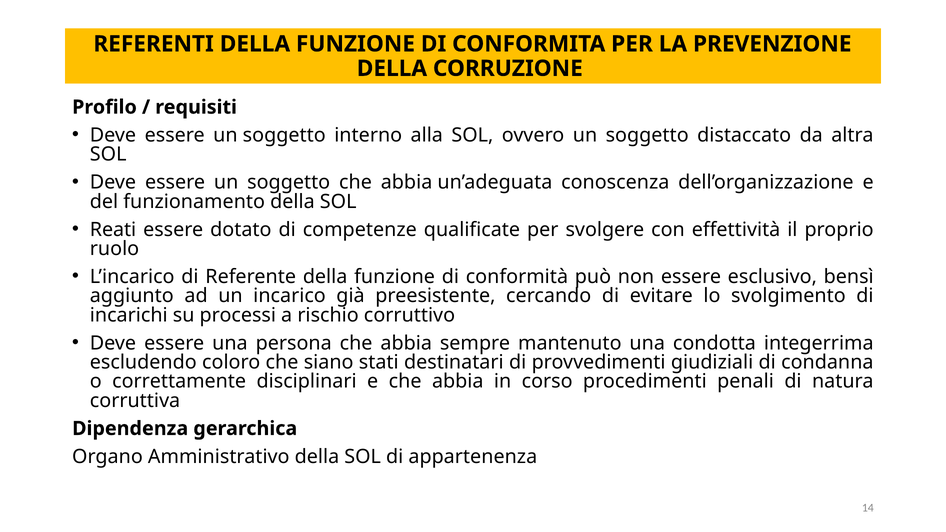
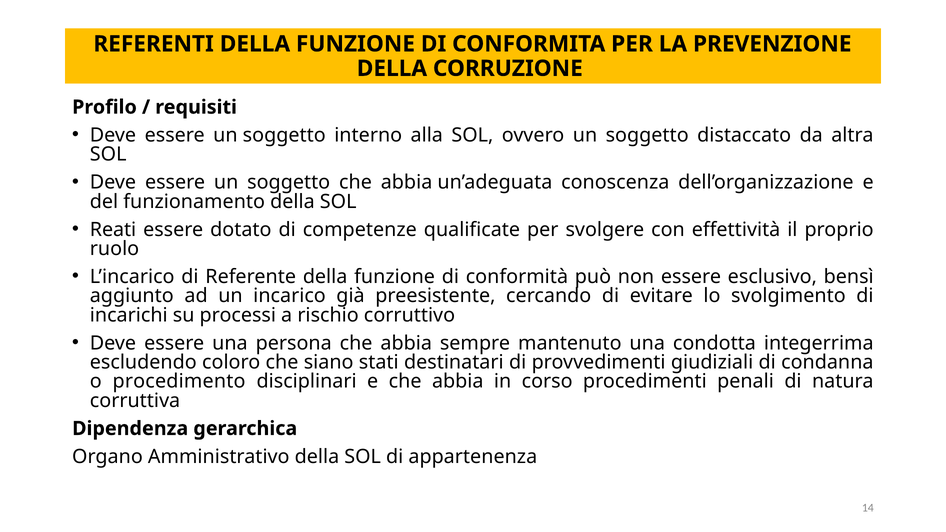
correttamente: correttamente -> procedimento (179, 381)
